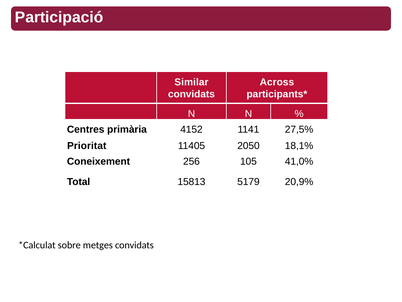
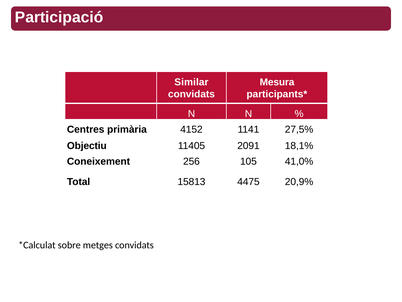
Across: Across -> Mesura (277, 82)
Prioritat: Prioritat -> Objectiu (87, 146)
2050: 2050 -> 2091 (248, 146)
5179: 5179 -> 4475 (248, 181)
